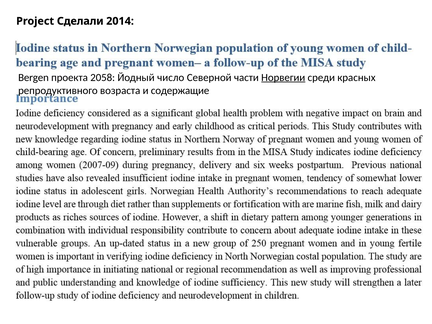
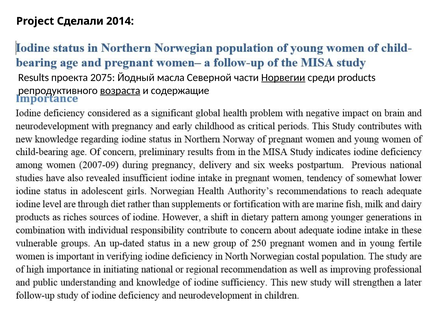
Bergen: Bergen -> Results (34, 77)
2058: 2058 -> 2075 (103, 77)
число: число -> масла (171, 77)
красных: красных -> products (356, 77)
возраста underline: none -> present (120, 90)
